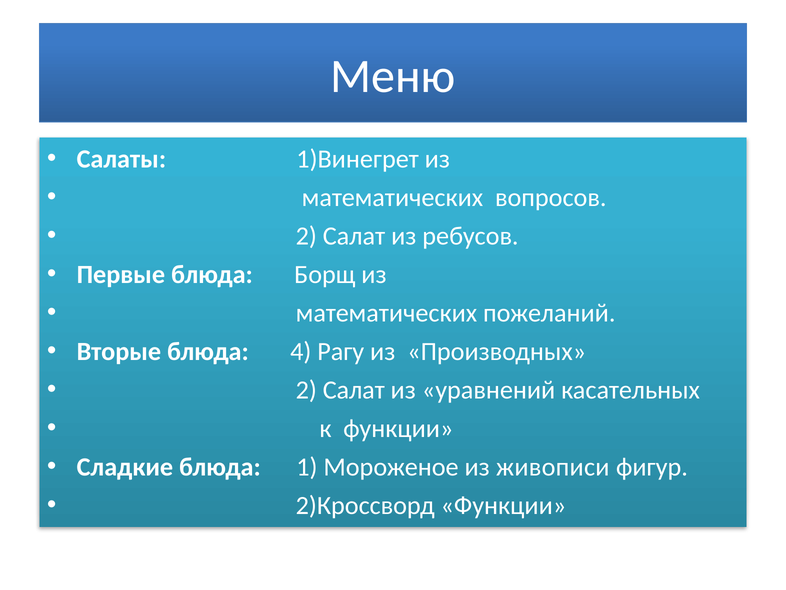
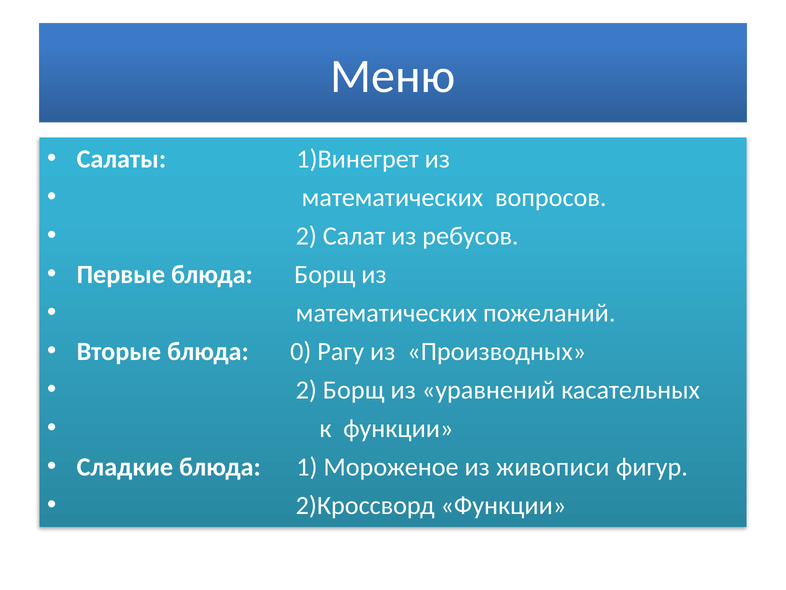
4: 4 -> 0 (301, 351)
Салат: Салат -> Борщ (354, 390)
